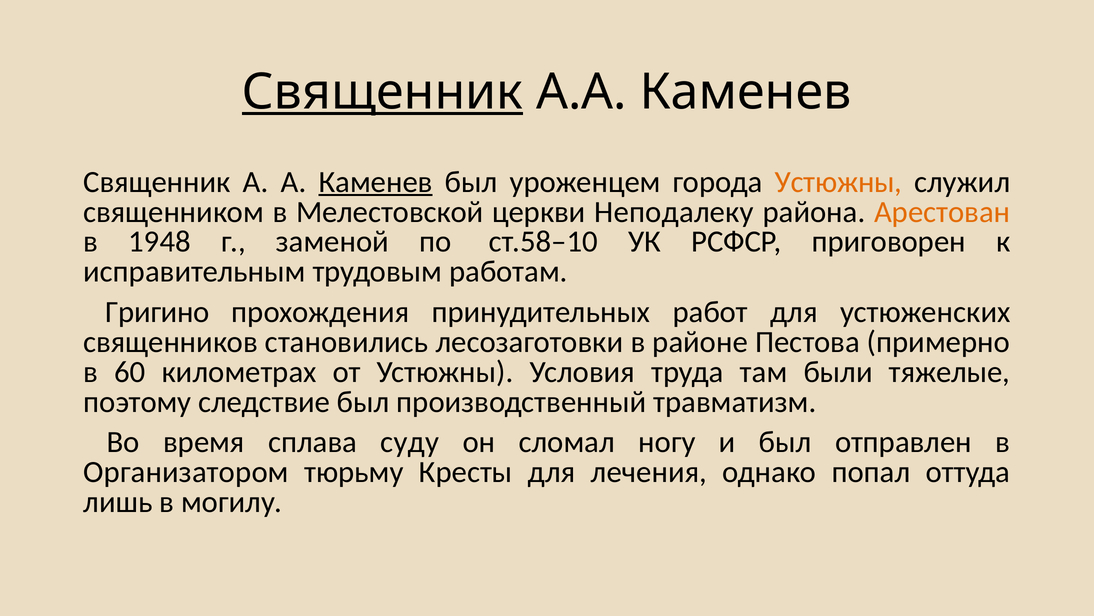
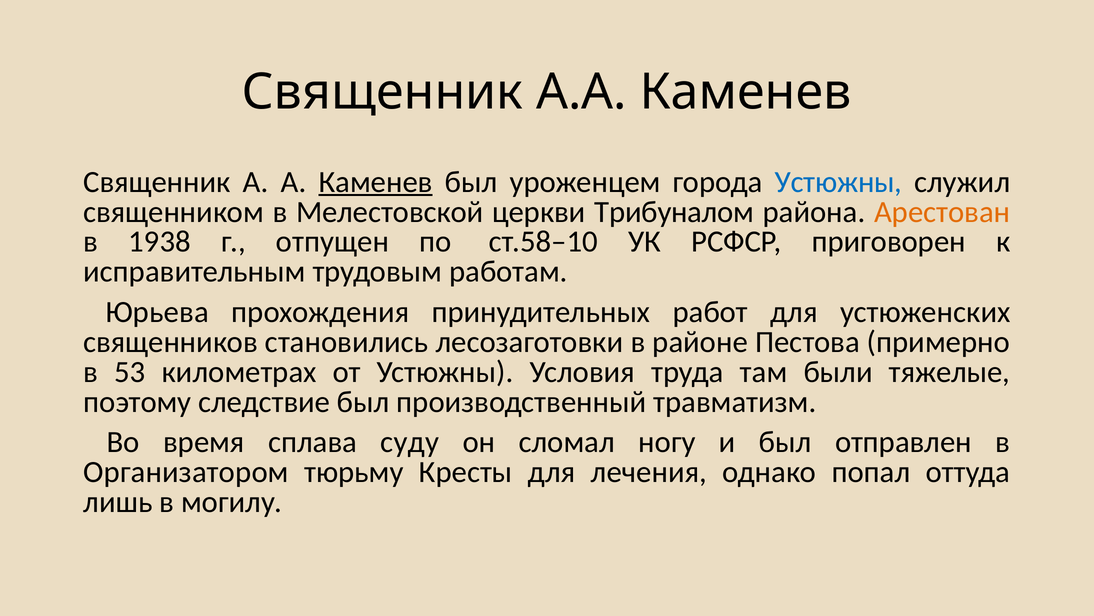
Священник underline: present -> none (382, 92)
Устюжны colour: orange -> blue (838, 182)
Неподалеку: Неподалеку -> Трибуналом (674, 212)
1948: 1948 -> 1938 (160, 242)
заменой: заменой -> отпущен (332, 242)
Григино: Григино -> Юрьева (157, 312)
60: 60 -> 53 (130, 372)
